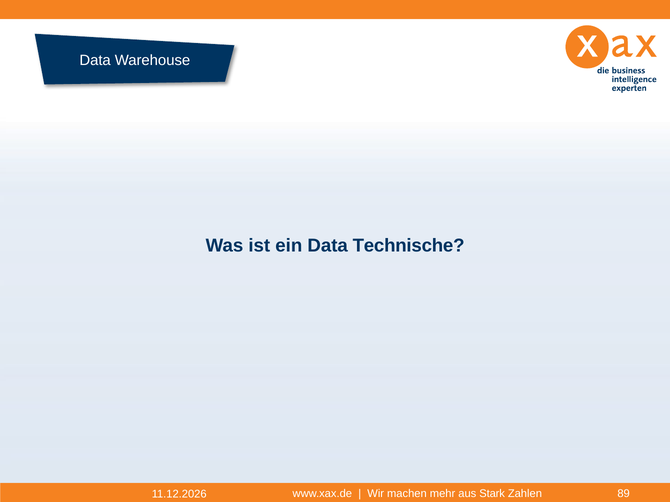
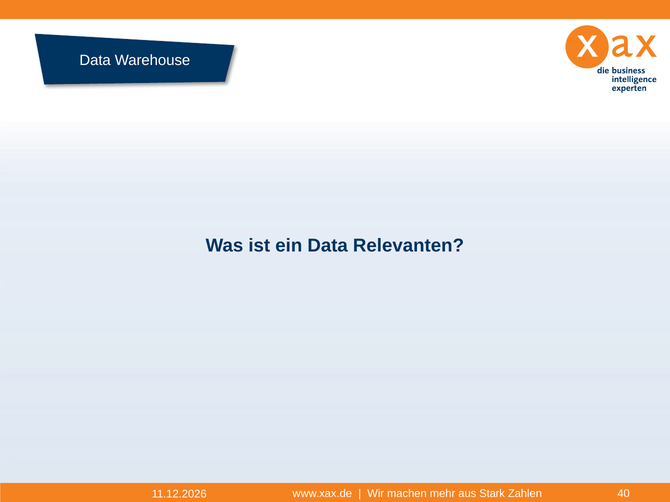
Technische: Technische -> Relevanten (408, 246)
89: 89 -> 40 (624, 494)
